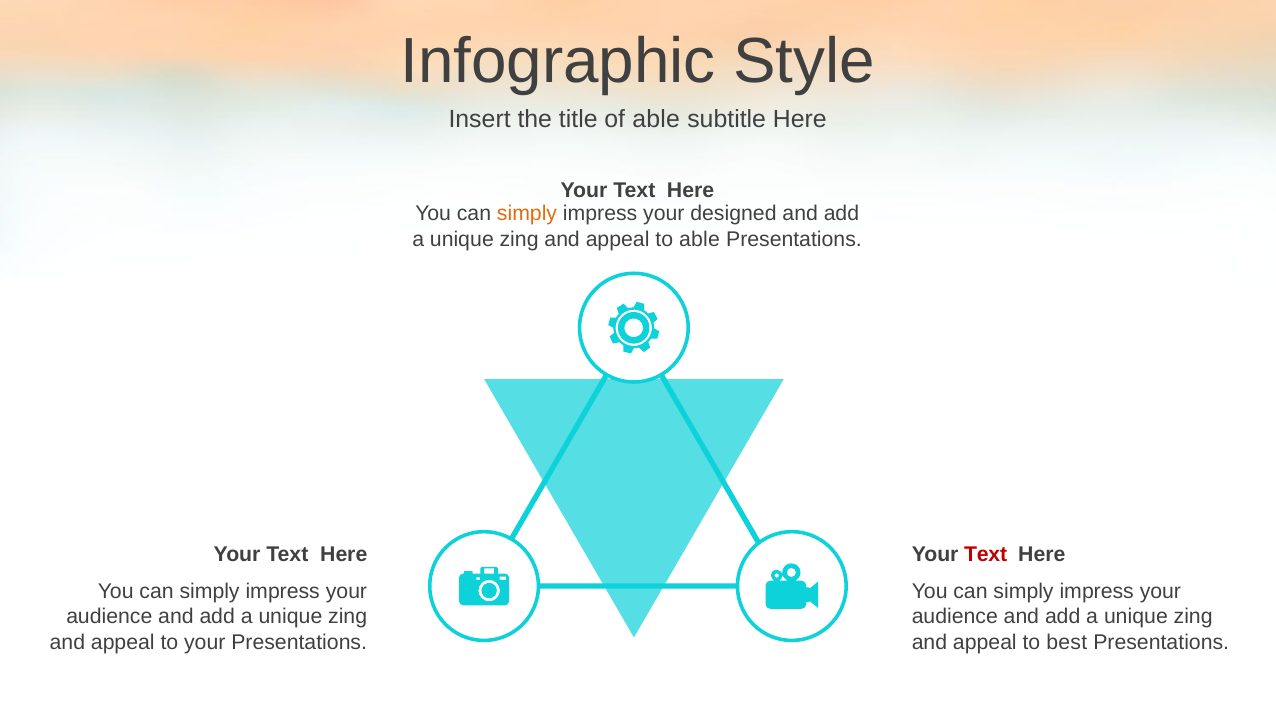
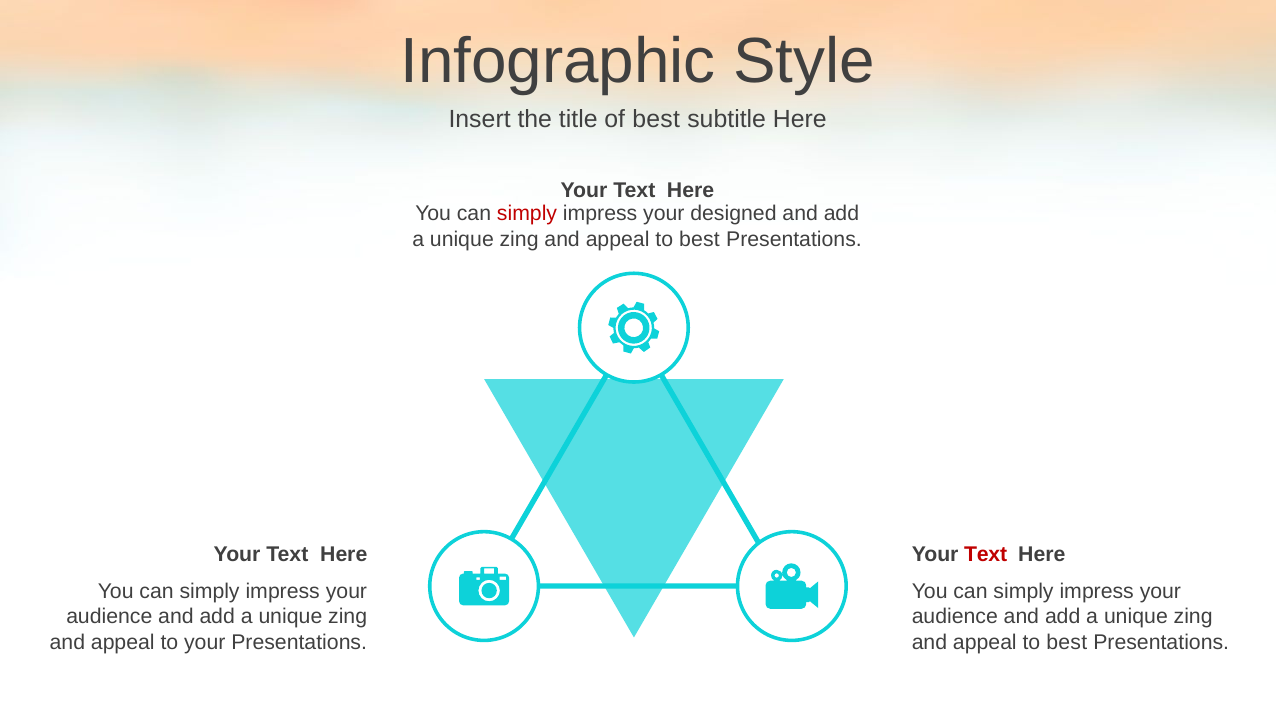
of able: able -> best (656, 119)
simply colour: orange -> red (527, 214)
able: able -> best (699, 239)
